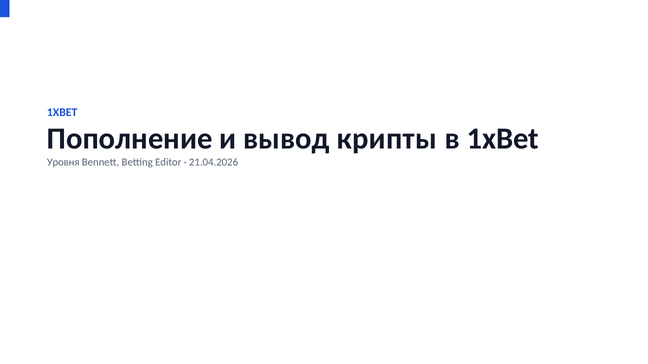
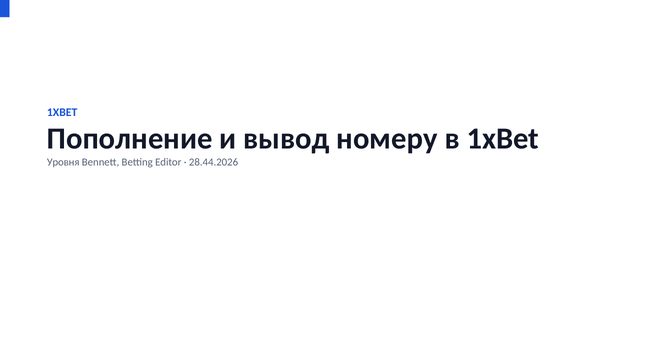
крипты: крипты -> номеру (387, 139)
21.04.2026: 21.04.2026 -> 28.44.2026 (214, 162)
